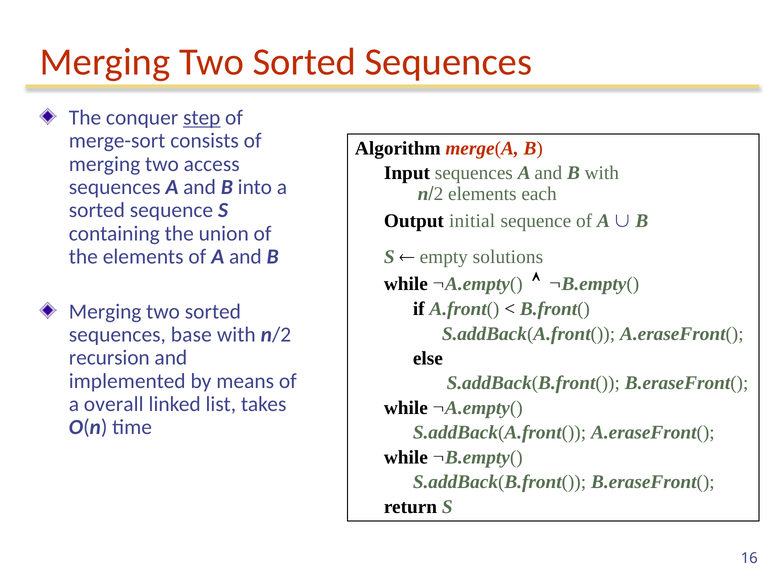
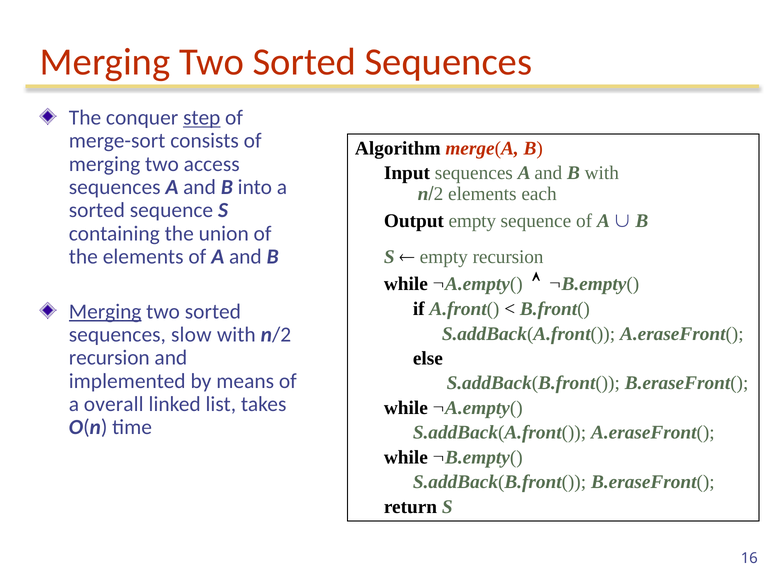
Output initial: initial -> empty (472, 221)
empty solutions: solutions -> recursion (508, 257)
Merging underline: none -> present (105, 312)
base: base -> slow (191, 335)
